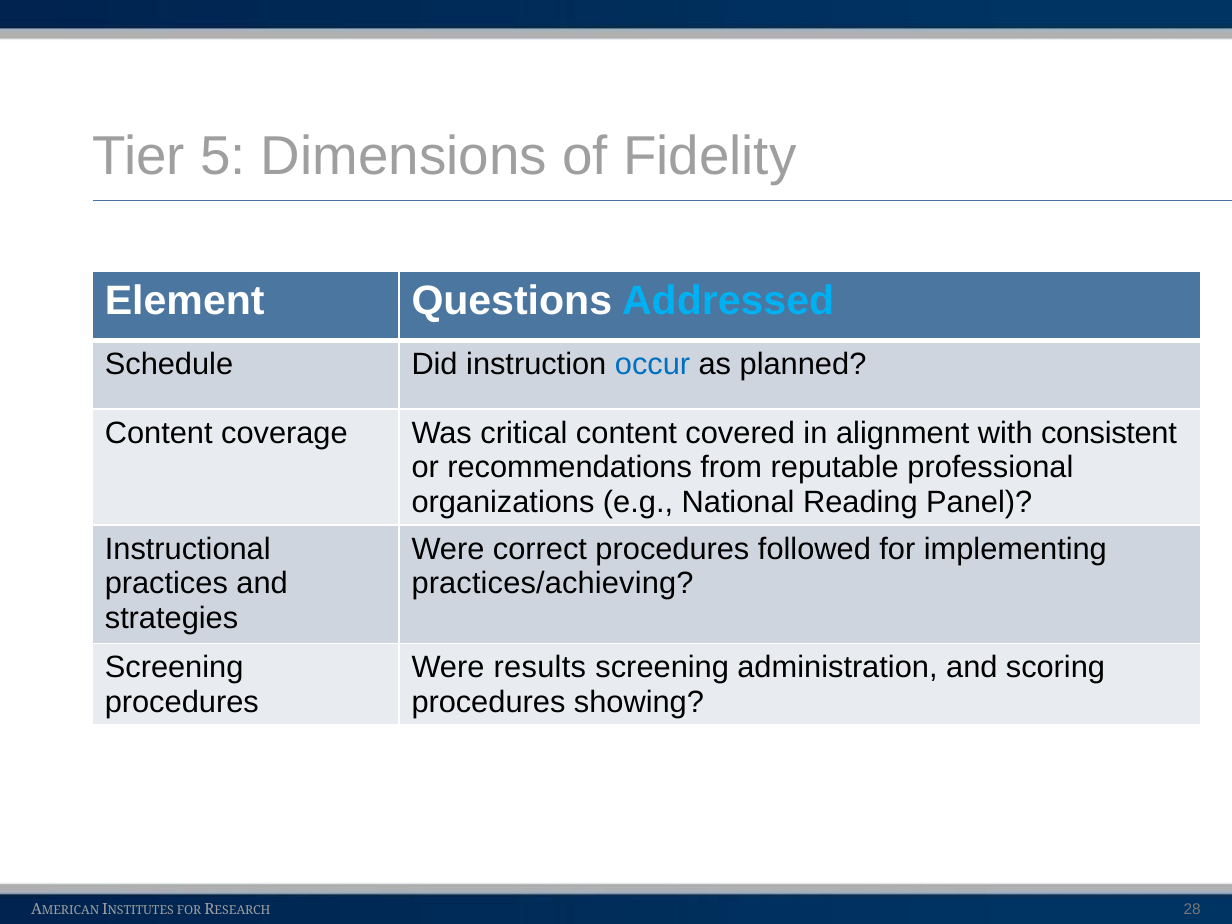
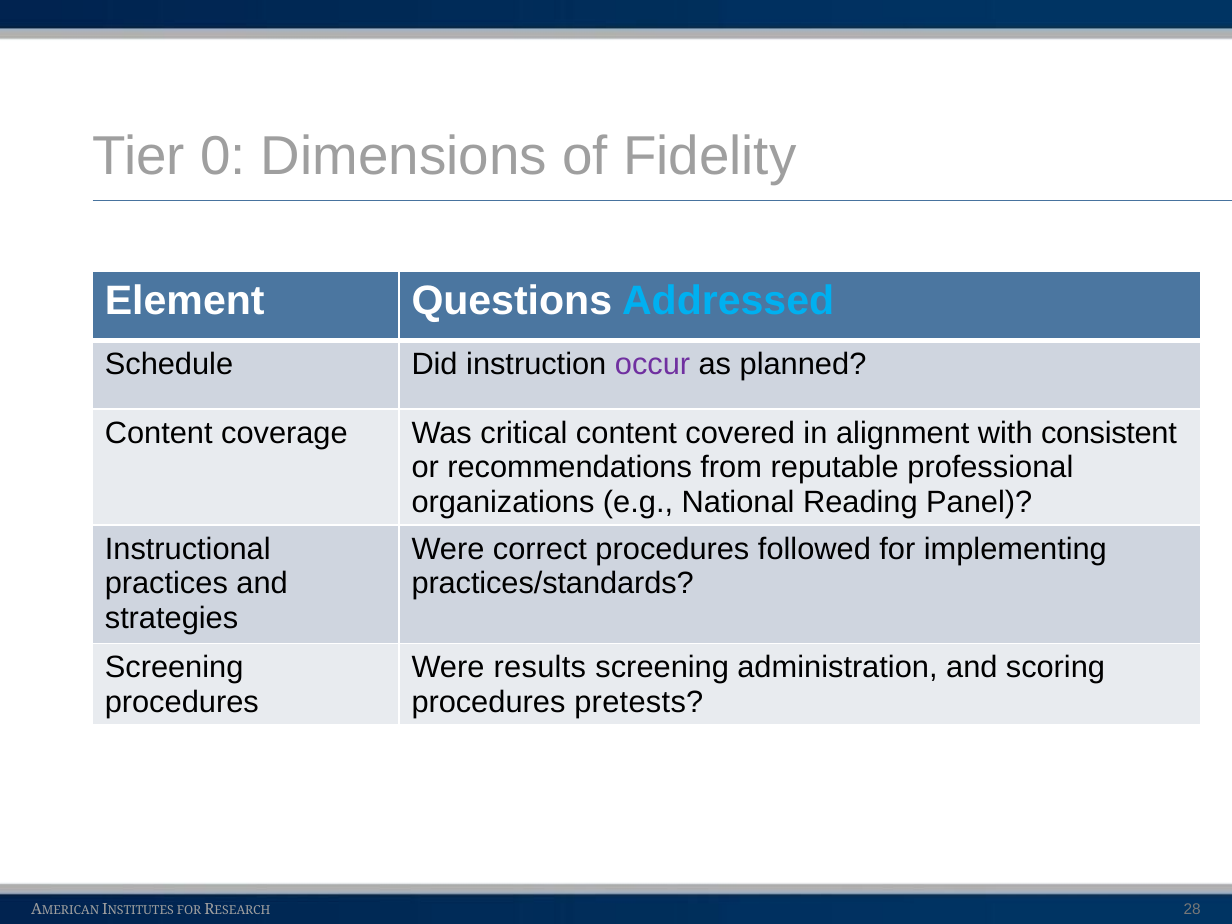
5: 5 -> 0 (223, 156)
occur colour: blue -> purple (653, 364)
practices/achieving: practices/achieving -> practices/standards (553, 583)
showing: showing -> pretests (639, 702)
